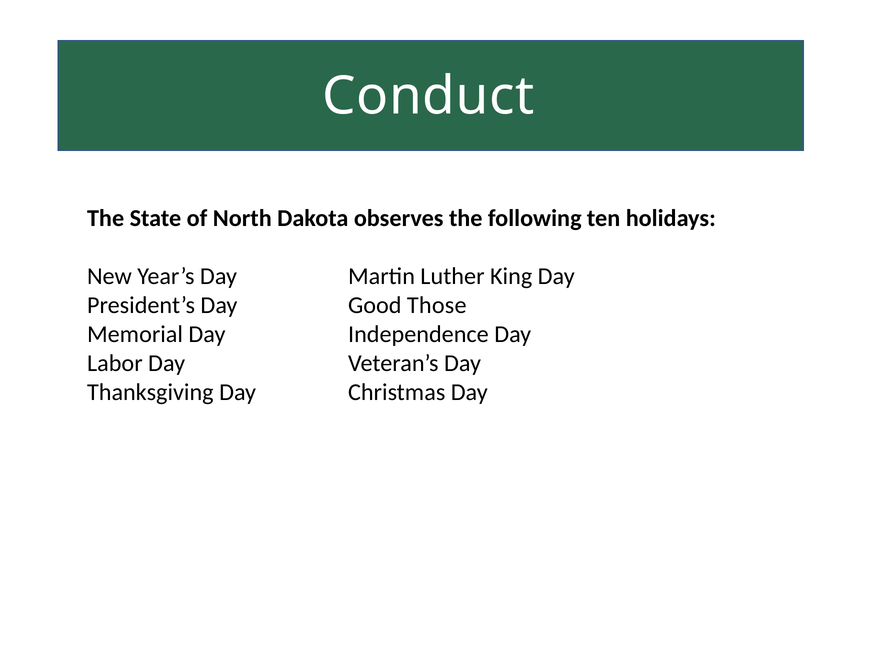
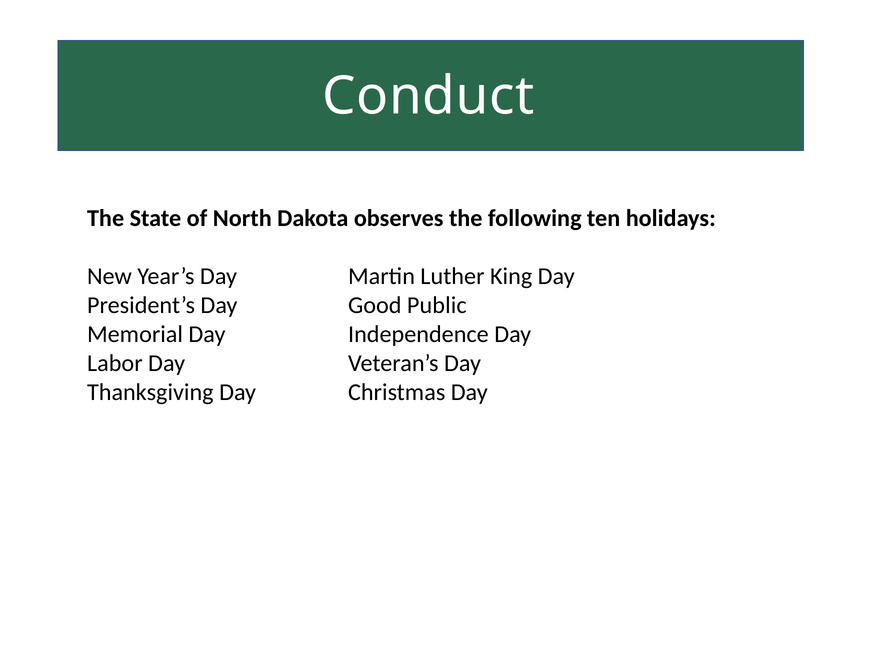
Those: Those -> Public (437, 305)
